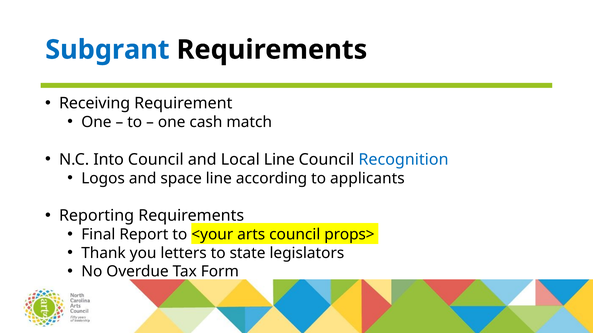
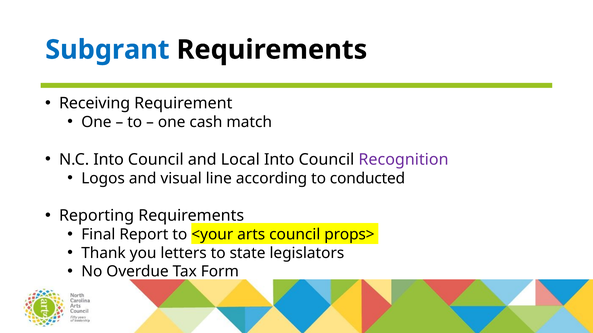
Local Line: Line -> Into (279, 160)
Recognition colour: blue -> purple (404, 160)
space: space -> visual (181, 179)
applicants: applicants -> conducted (367, 179)
